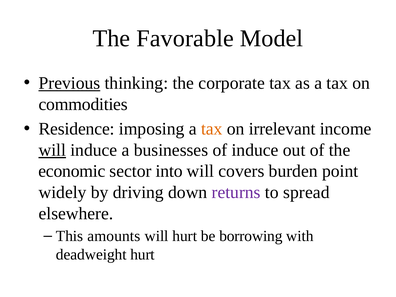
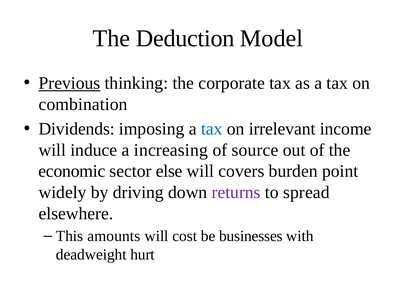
Favorable: Favorable -> Deduction (185, 38)
commodities: commodities -> combination (83, 104)
Residence: Residence -> Dividends (77, 129)
tax colour: orange -> blue (212, 129)
will underline: present -> none (52, 150)
businesses: businesses -> increasing (171, 150)
of induce: induce -> source (255, 150)
into: into -> else (169, 171)
will hurt: hurt -> cost (185, 236)
borrowing: borrowing -> businesses (251, 236)
